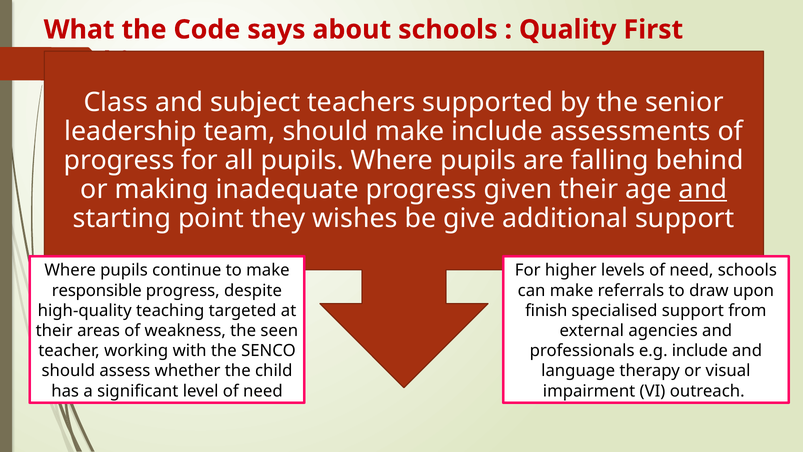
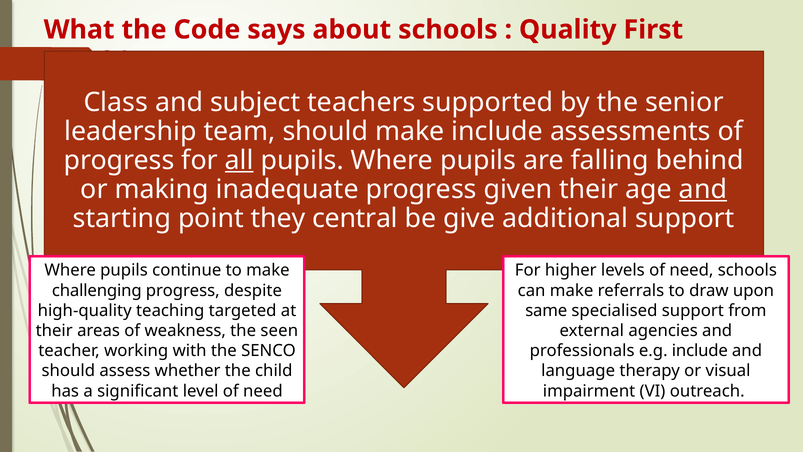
all underline: none -> present (239, 160)
wishes: wishes -> central (355, 218)
responsible: responsible -> challenging (97, 290)
finish: finish -> same (546, 310)
